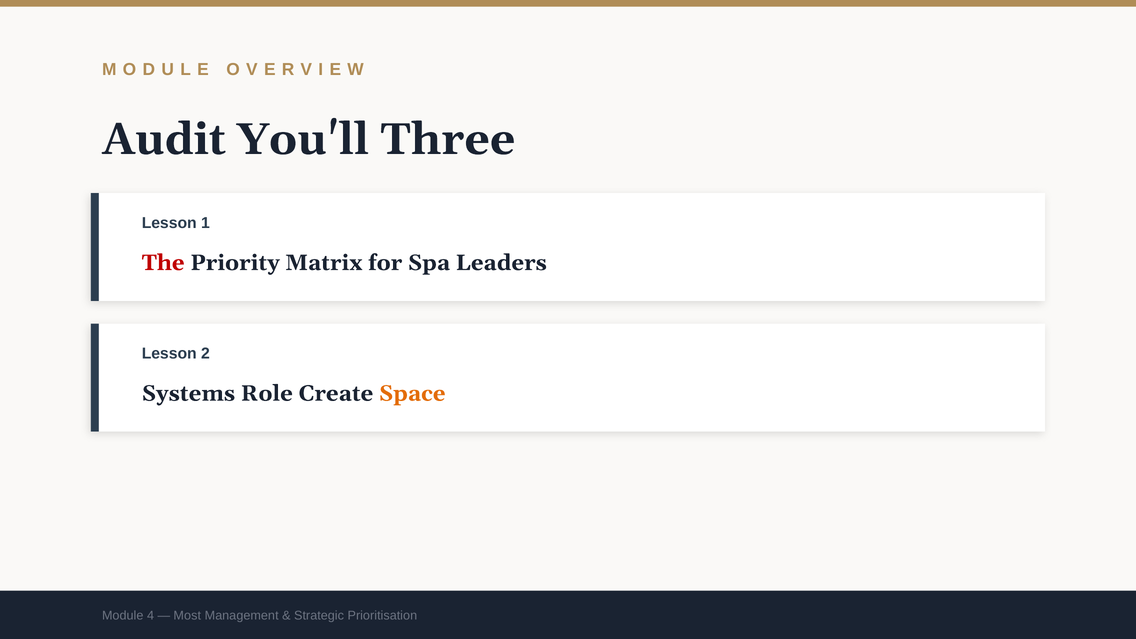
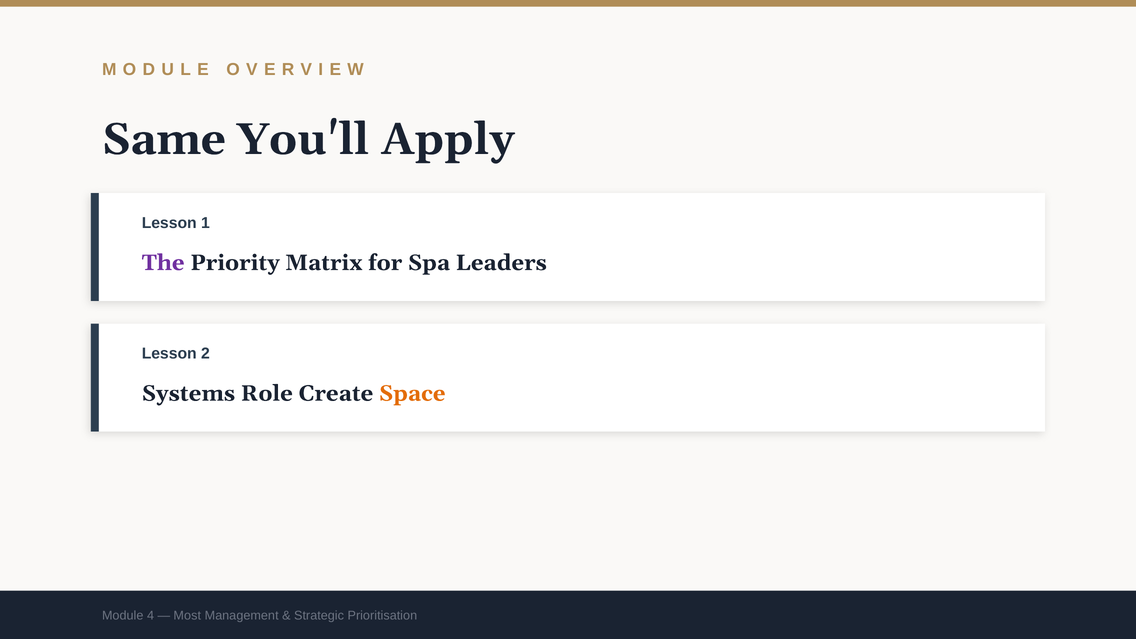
Audit: Audit -> Same (164, 139)
Three: Three -> Apply (448, 139)
The colour: red -> purple (163, 263)
